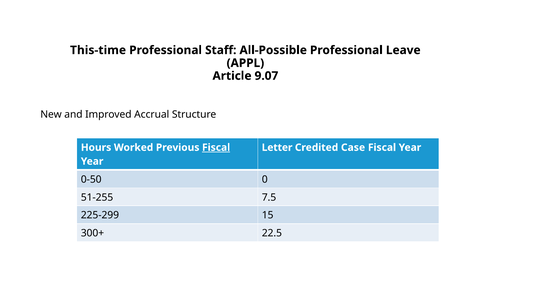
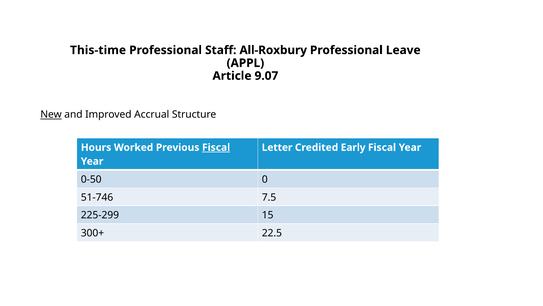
All-Possible: All-Possible -> All-Roxbury (273, 50)
New underline: none -> present (51, 114)
Case: Case -> Early (353, 147)
51-255: 51-255 -> 51-746 (97, 197)
